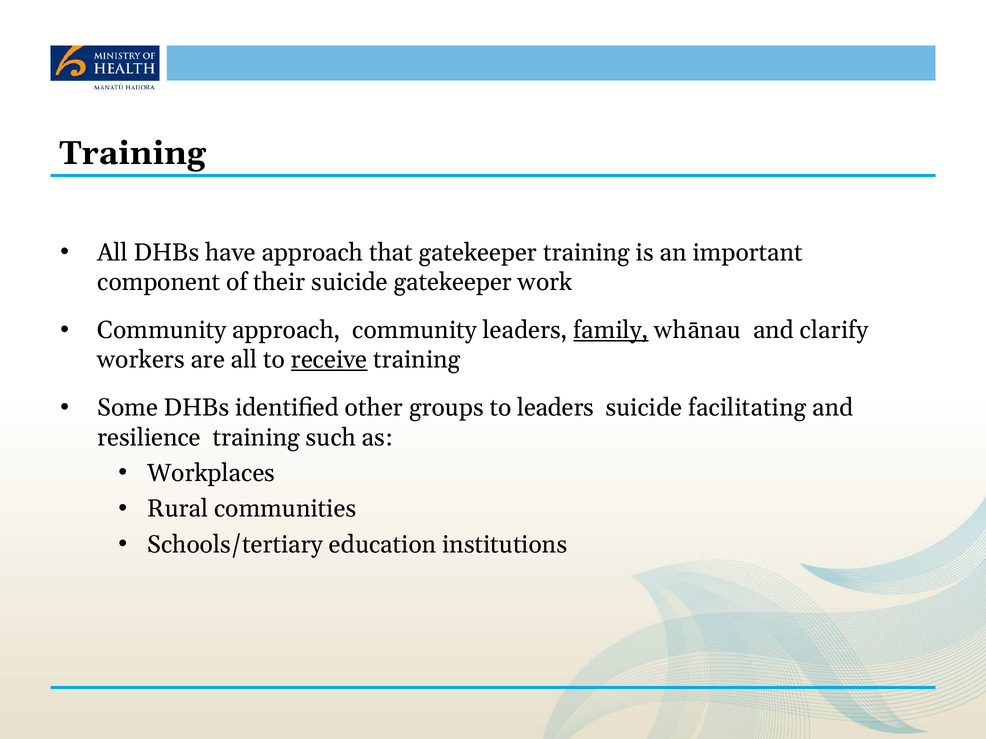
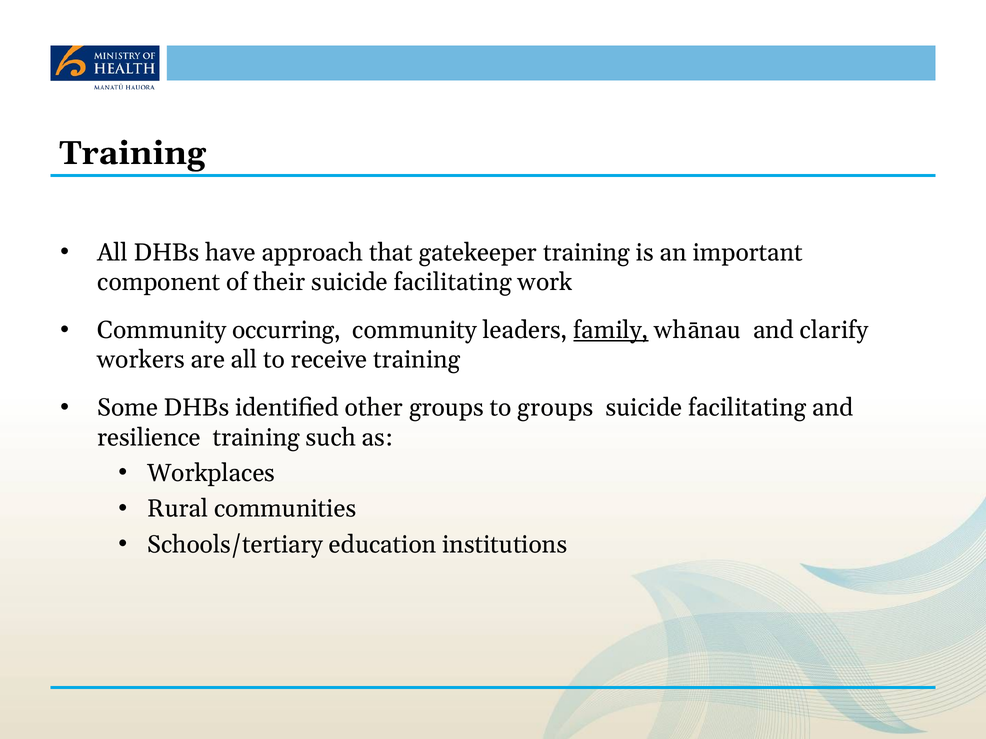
their suicide gatekeeper: gatekeeper -> facilitating (453, 282)
Community approach: approach -> occurring (287, 330)
receive underline: present -> none (329, 360)
to leaders: leaders -> groups (555, 408)
